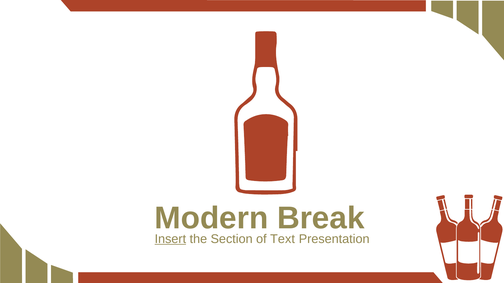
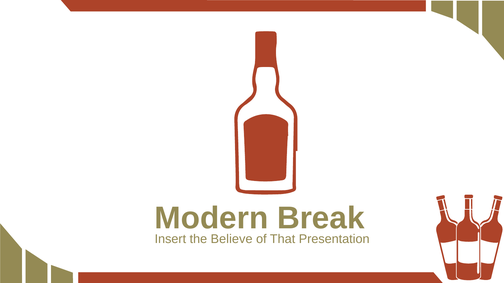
Insert underline: present -> none (170, 239)
Section: Section -> Believe (232, 239)
Text: Text -> That (283, 239)
